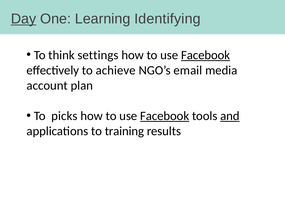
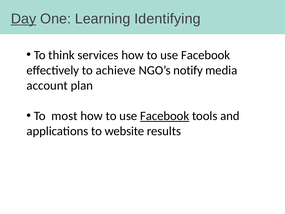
settings: settings -> services (98, 55)
Facebook underline: present -> none (206, 55)
email: email -> notify (188, 70)
picks: picks -> most (64, 116)
and underline: present -> none (230, 116)
training: training -> website (124, 131)
